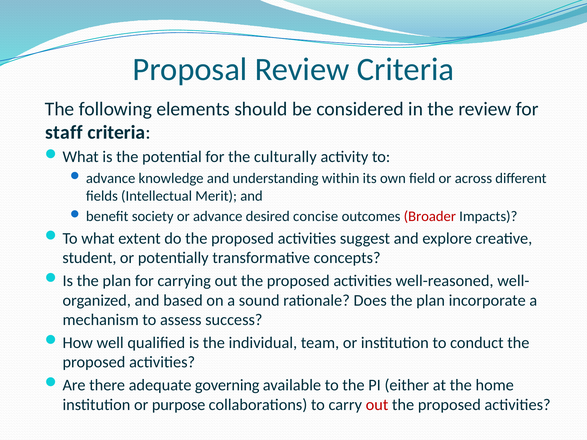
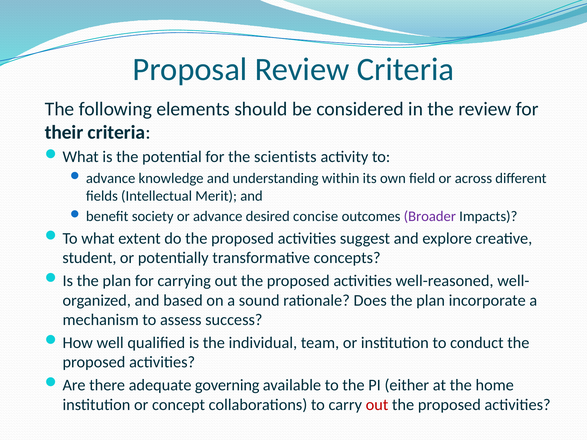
staff: staff -> their (64, 132)
culturally: culturally -> scientists (285, 157)
Broader colour: red -> purple (430, 217)
purpose: purpose -> concept (179, 405)
